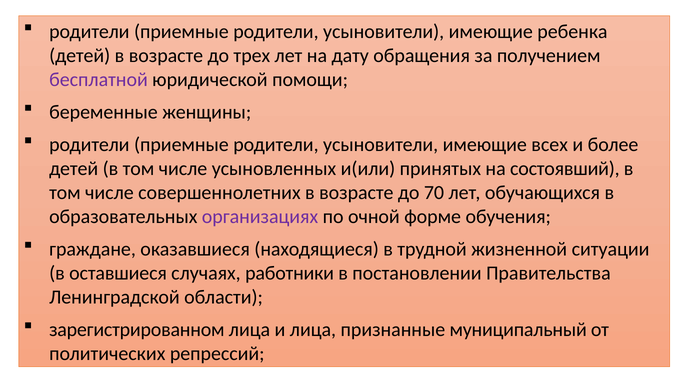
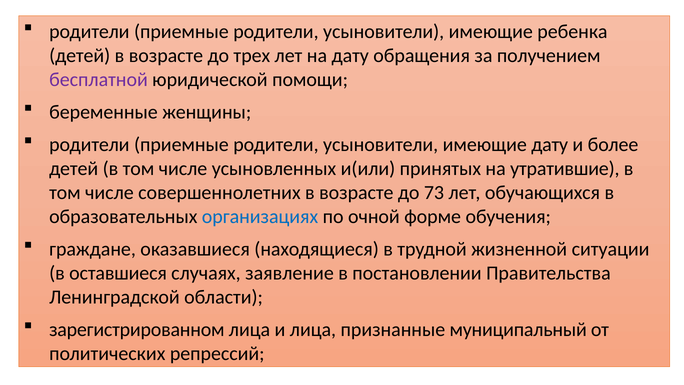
имеющие всех: всех -> дату (550, 144)
состоявший: состоявший -> утратившие (565, 168)
70: 70 -> 73 (434, 192)
организациях colour: purple -> blue (260, 216)
работники: работники -> заявление (290, 273)
